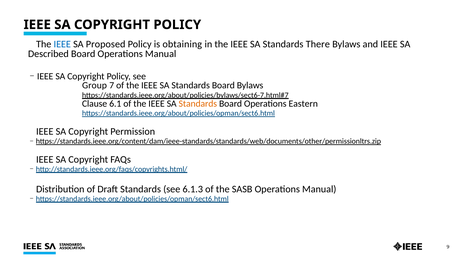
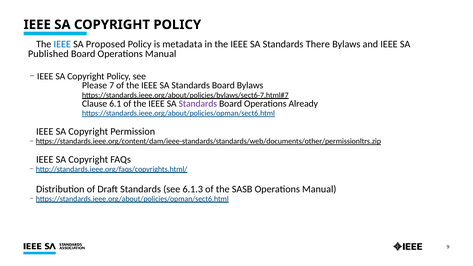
obtaining: obtaining -> metadata (182, 44)
Described: Described -> Published (48, 54)
Group: Group -> Please (95, 85)
Standards colour: orange -> purple (198, 104)
Eastern: Eastern -> Already (303, 104)
